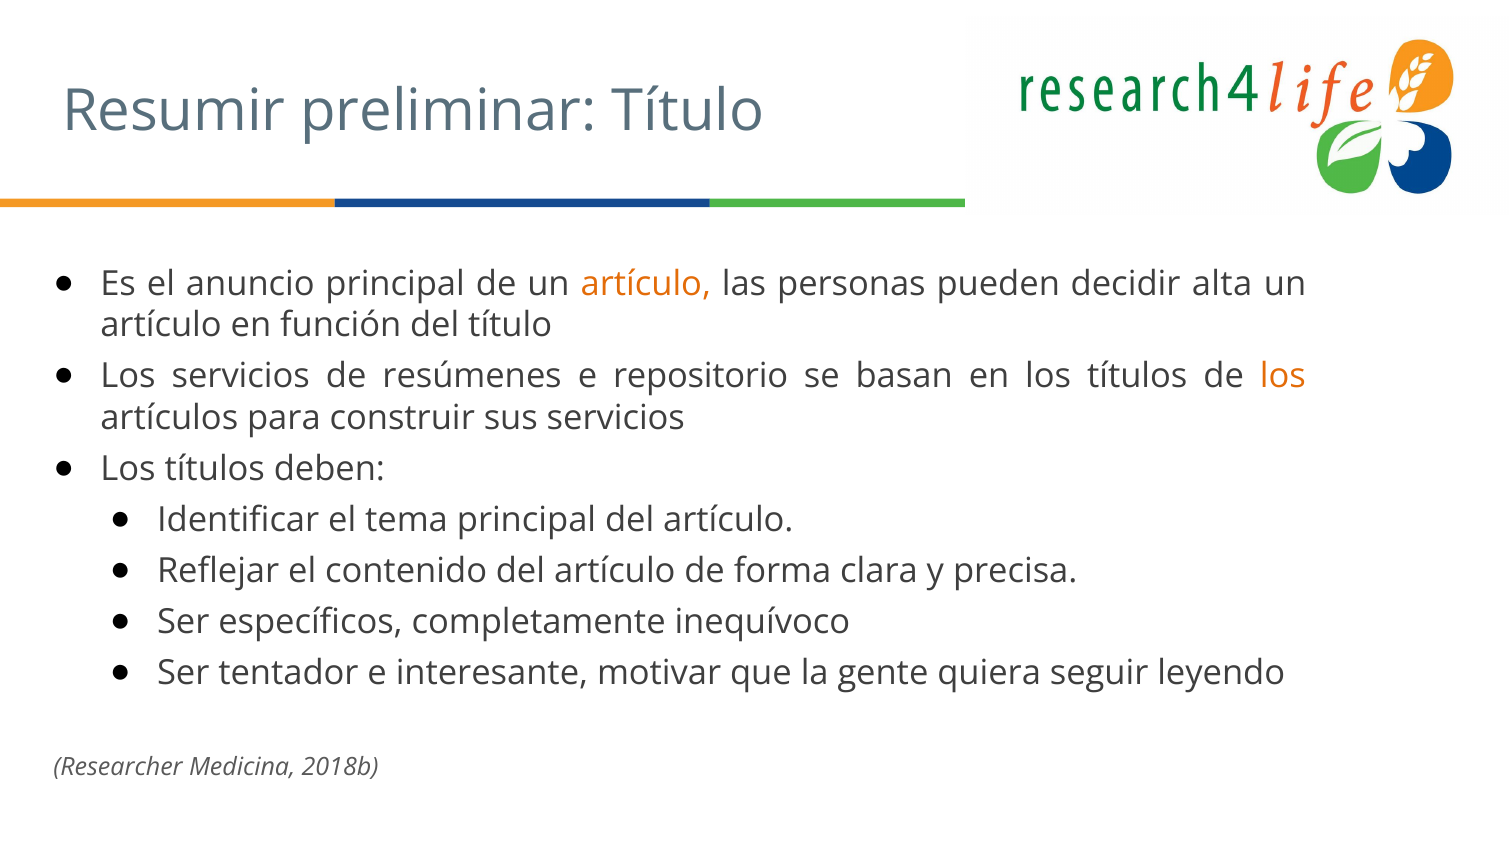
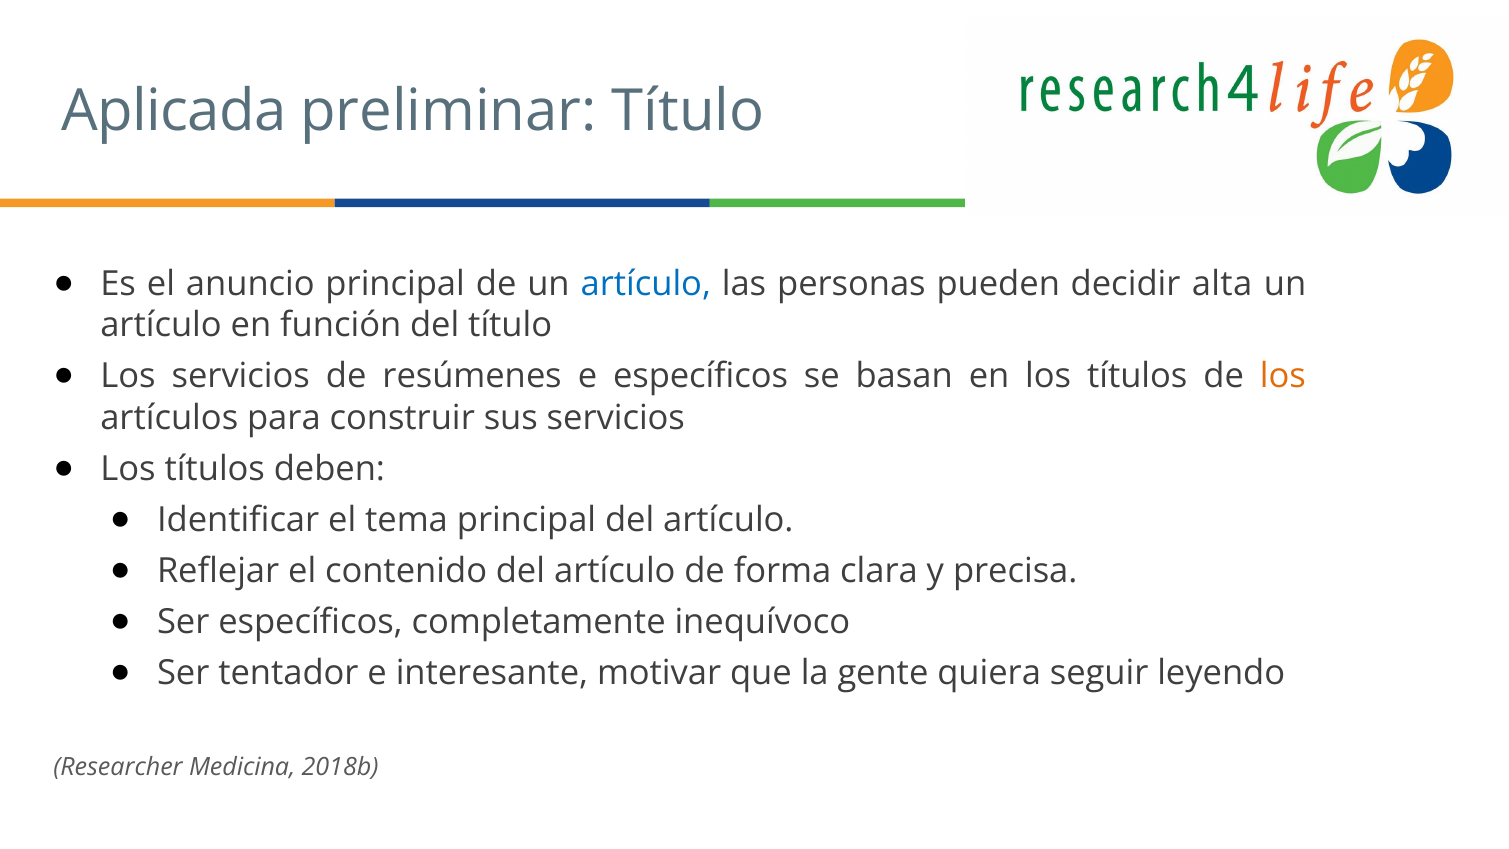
Resumir: Resumir -> Aplicada (174, 111)
artículo colour: orange -> blue (646, 284)
e repositorio: repositorio -> específicos (701, 376)
